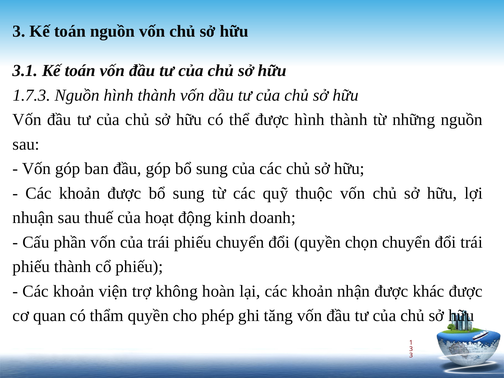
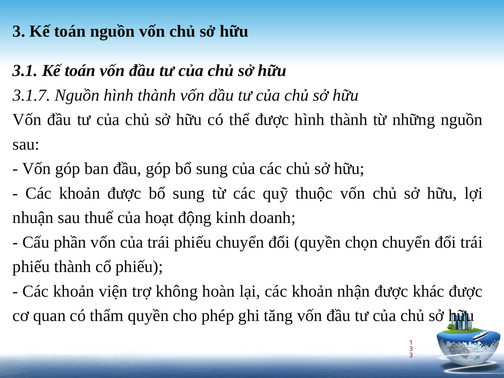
1.7.3: 1.7.3 -> 3.1.7 (32, 95)
